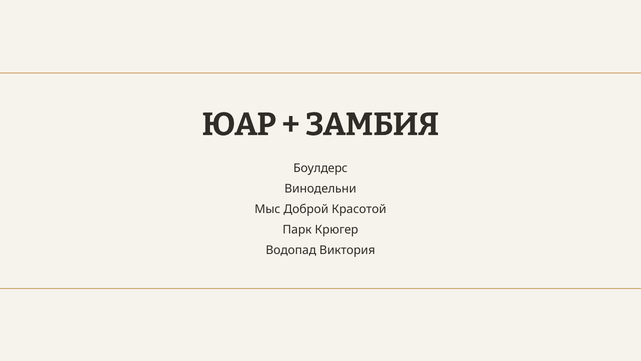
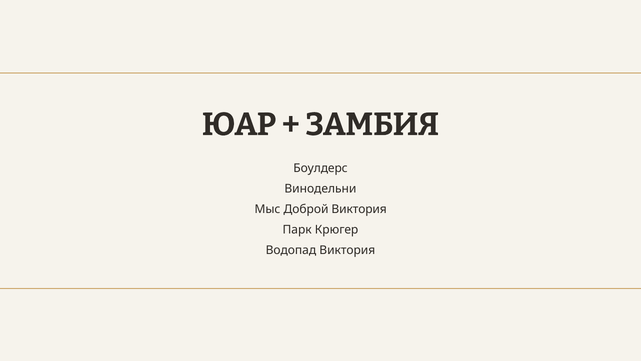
Доброй Красотой: Красотой -> Виктория (359, 209)
